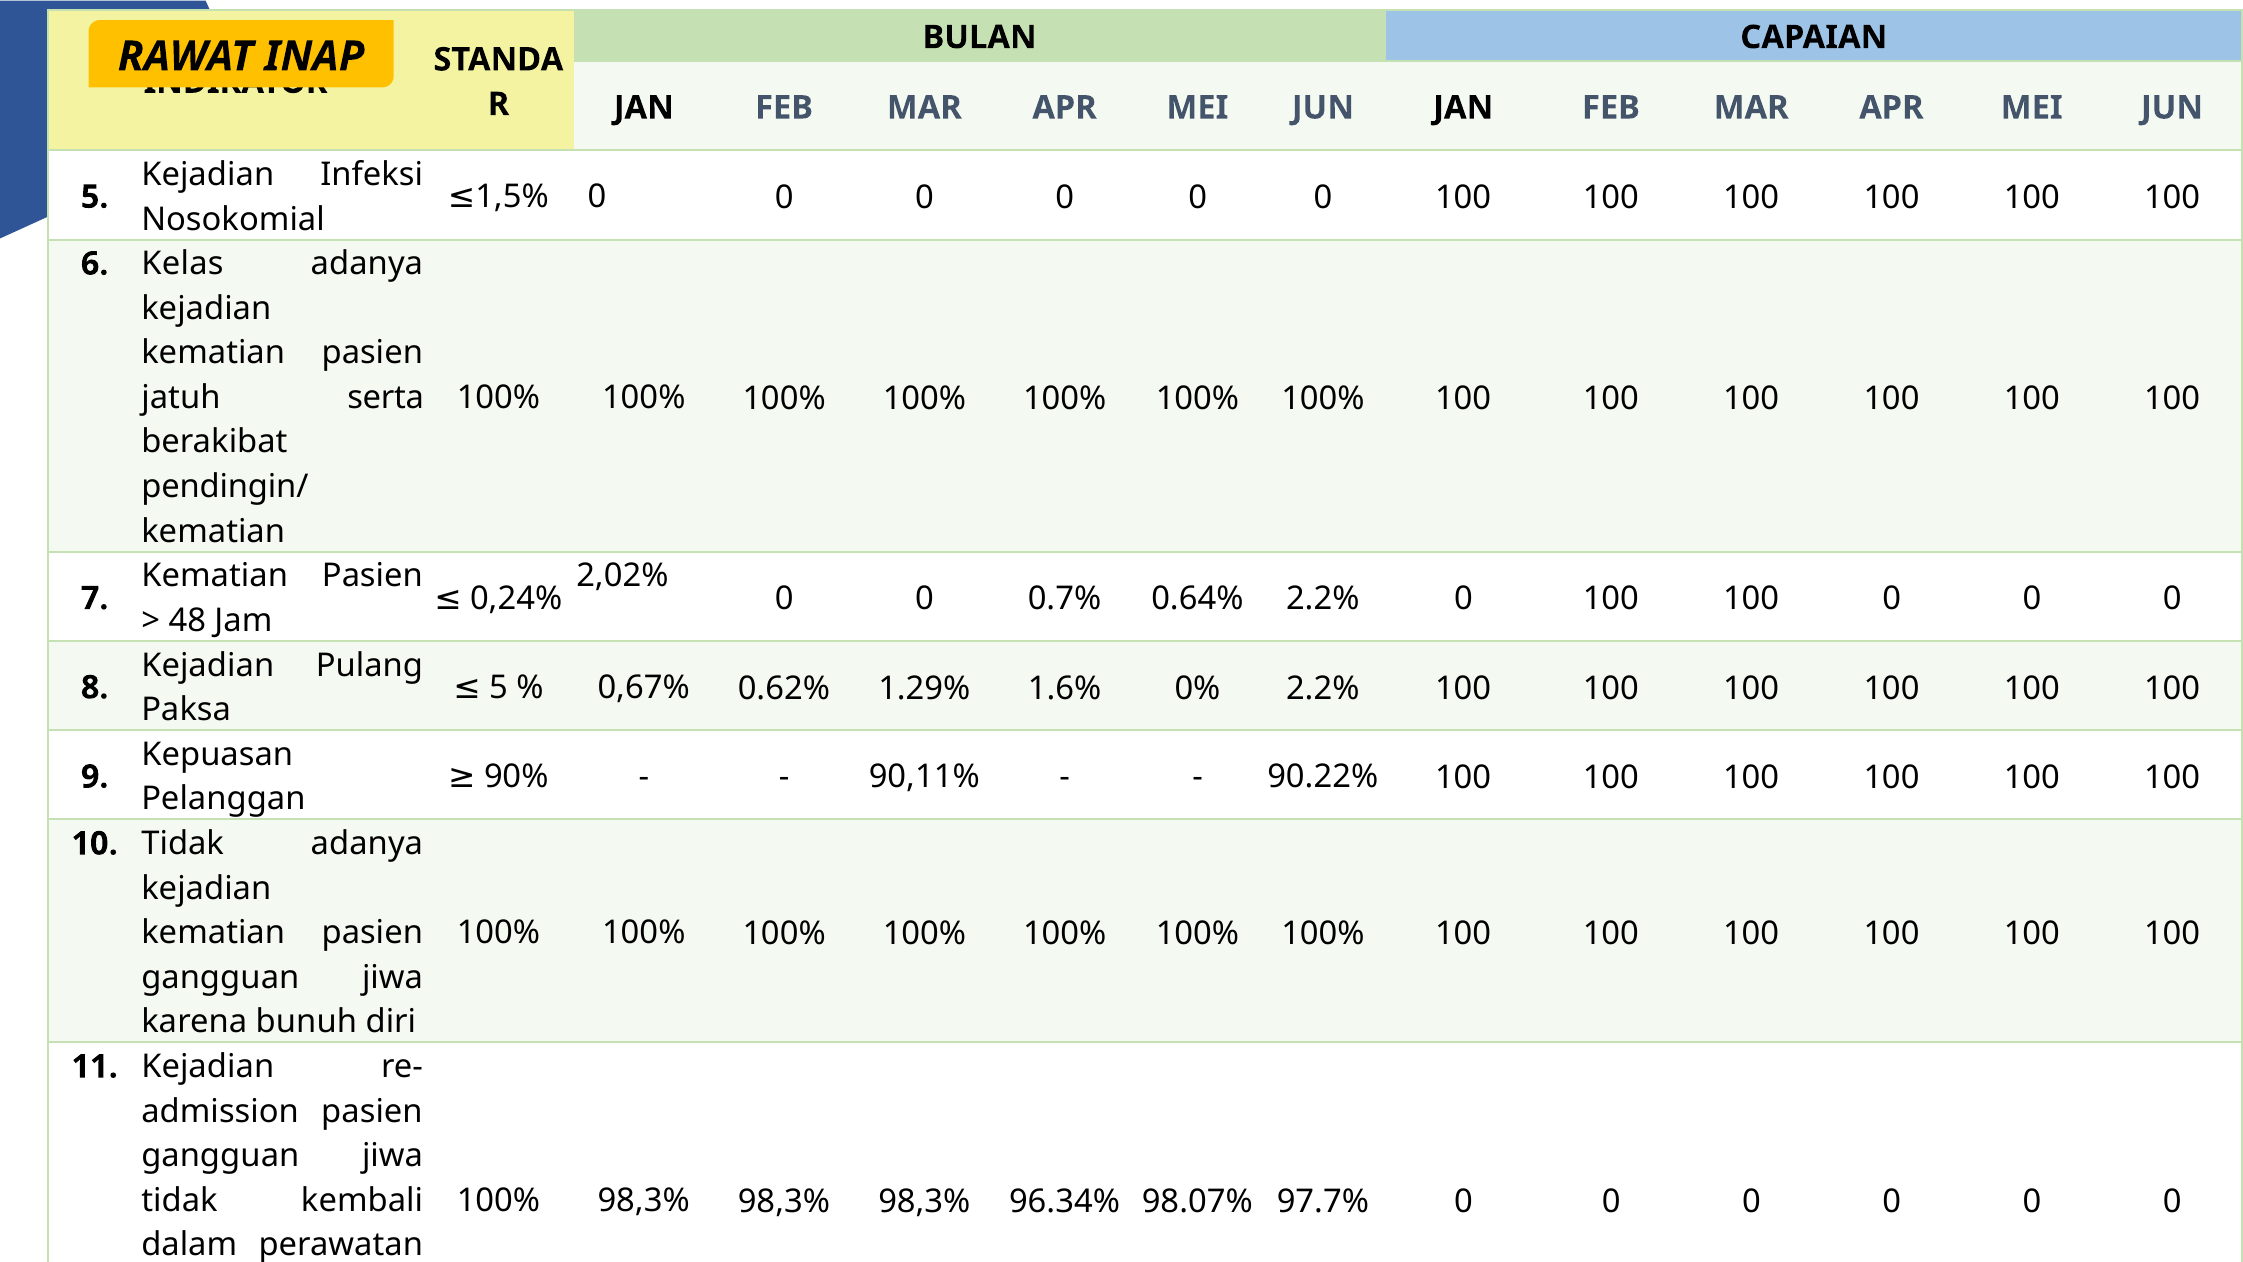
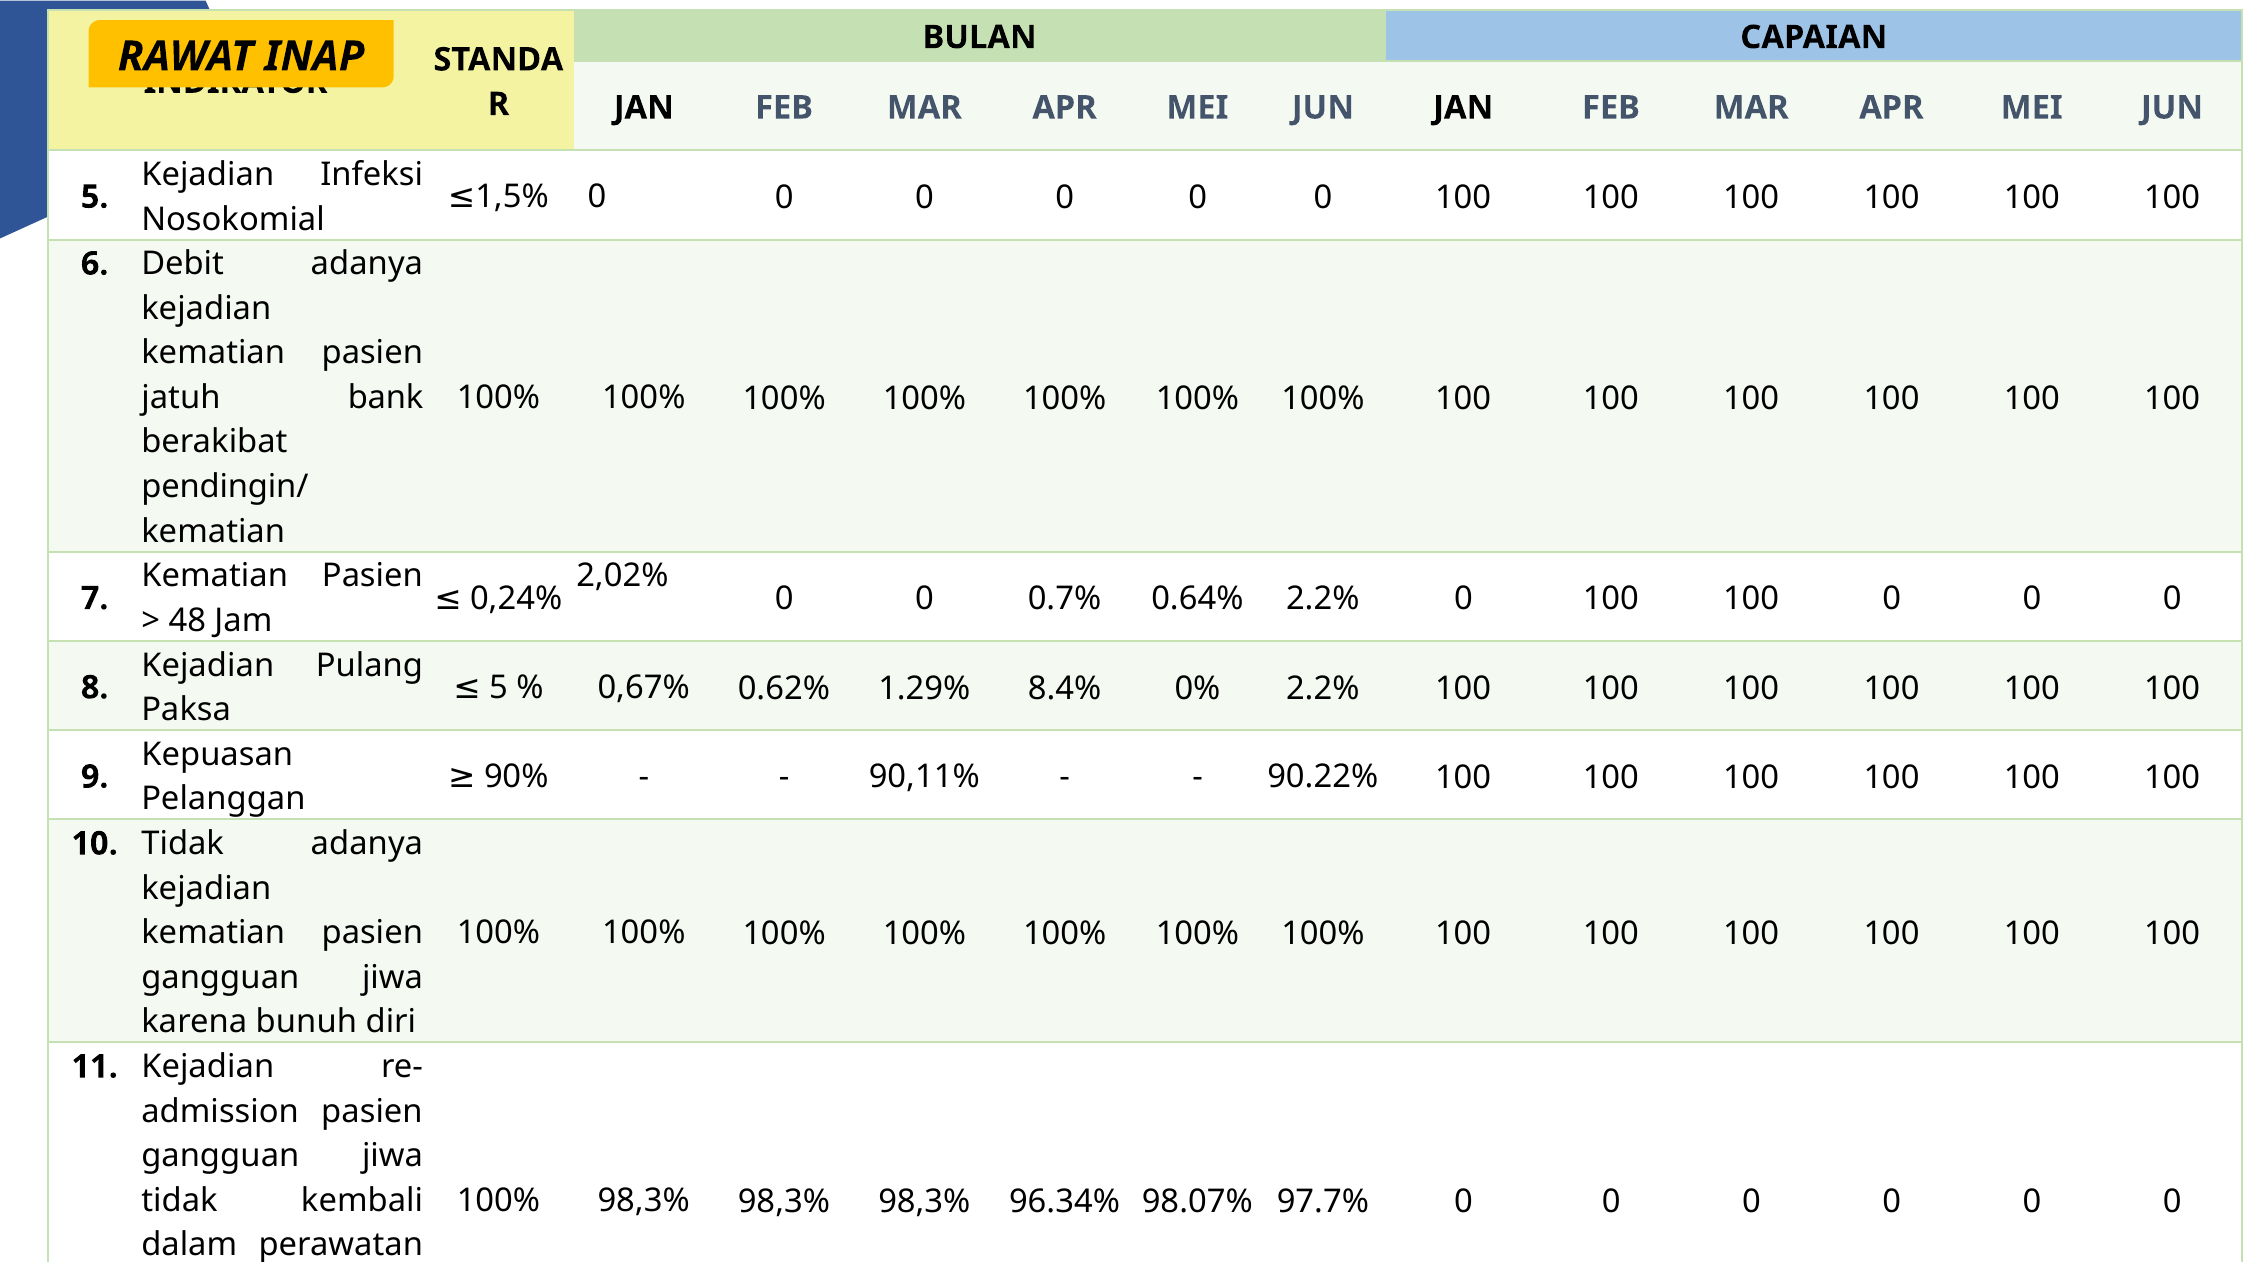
Kelas: Kelas -> Debit (183, 264)
serta: serta -> bank (386, 398)
1.6%: 1.6% -> 8.4% (1065, 688)
